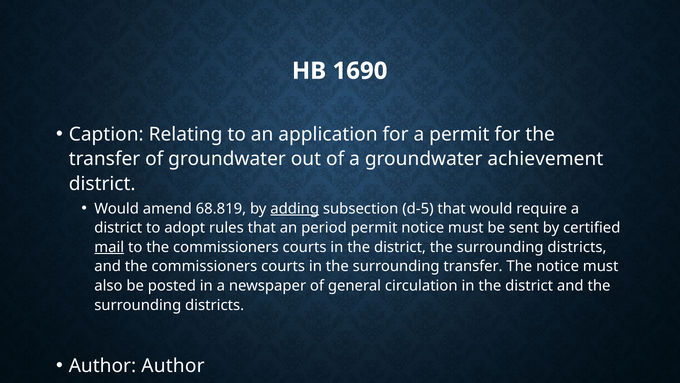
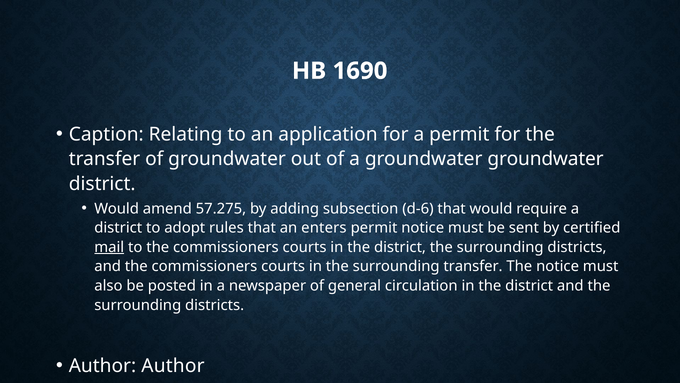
groundwater achievement: achievement -> groundwater (546, 159)
68.819: 68.819 -> 57.275 (221, 208)
adding underline: present -> none (295, 208)
d-5: d-5 -> d-6 (418, 208)
period: period -> enters (324, 228)
